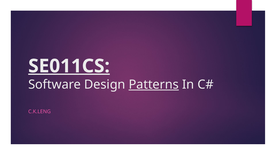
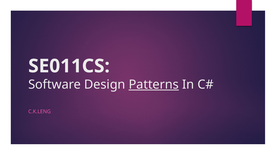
SE011CS underline: present -> none (69, 66)
